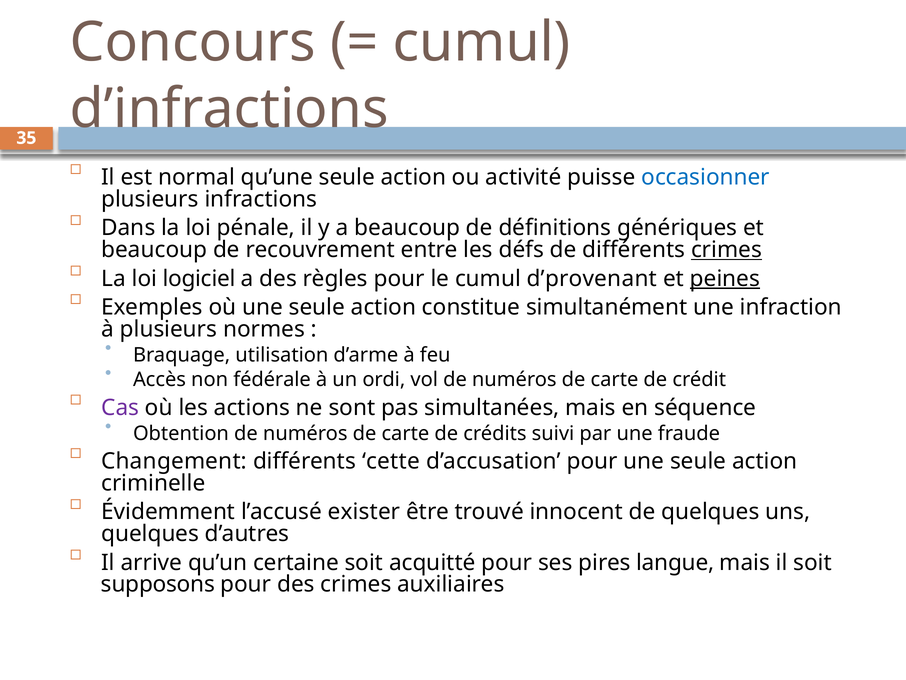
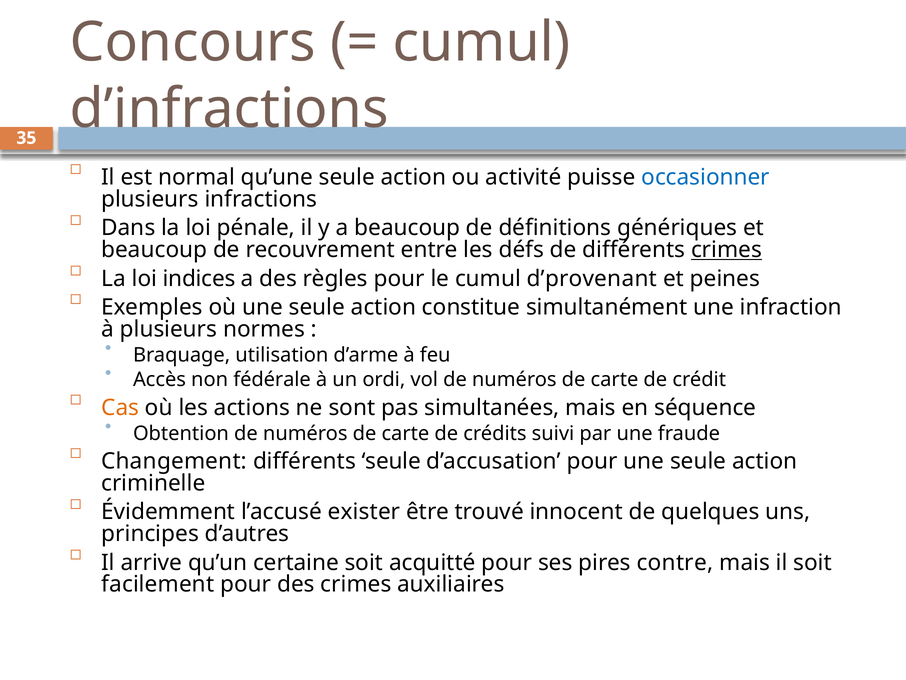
logiciel: logiciel -> indices (199, 278)
peines underline: present -> none (725, 278)
Cas colour: purple -> orange (120, 407)
différents cette: cette -> seule (391, 461)
quelques: quelques -> principes (150, 533)
langue: langue -> contre (675, 562)
supposons: supposons -> facilement (158, 584)
